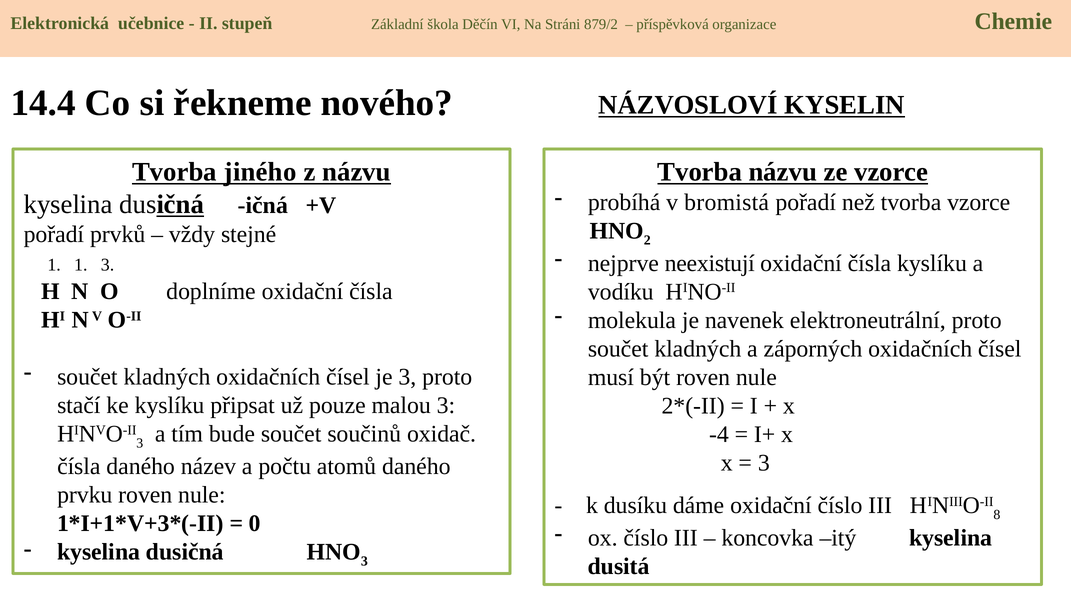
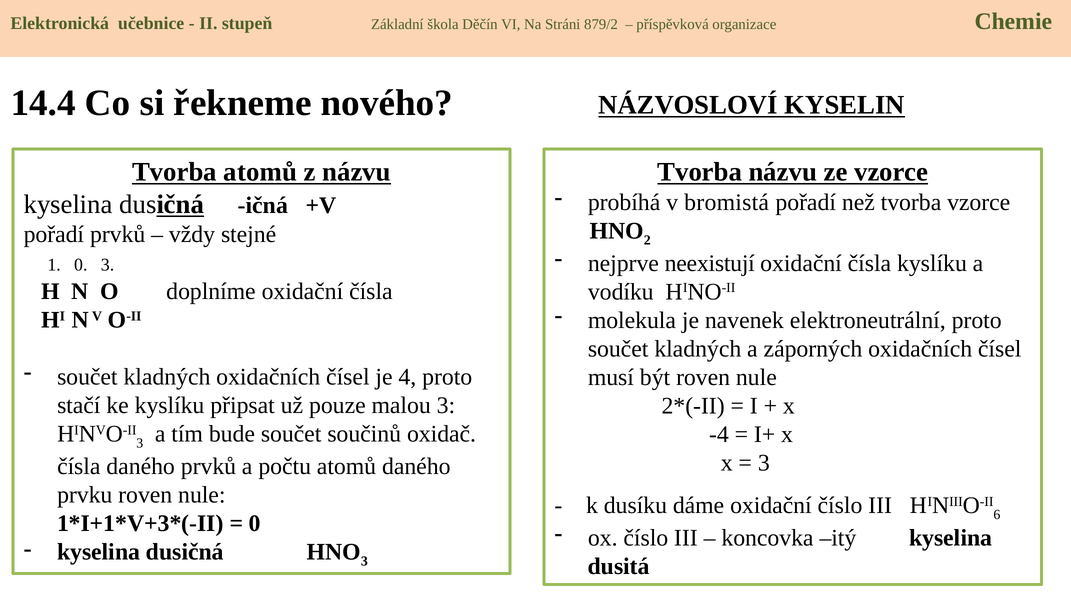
Tvorba jiného: jiného -> atomů (260, 172)
1 1: 1 -> 0 (81, 265)
je 3: 3 -> 4 (407, 377)
daného název: název -> prvků (208, 467)
8: 8 -> 6 (997, 515)
